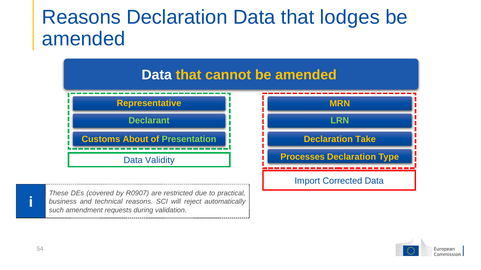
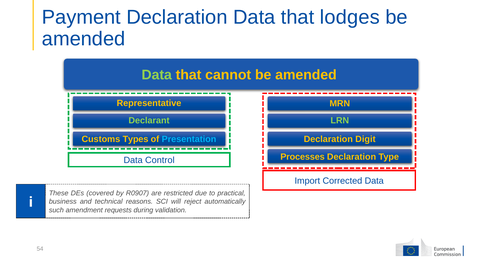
Reasons: Reasons -> Payment (81, 17)
Data colour: white -> light green (157, 75)
About: About -> Types (136, 140)
Presentation colour: light green -> light blue (189, 140)
Take: Take -> Digit (365, 140)
Validity: Validity -> Control (160, 161)
